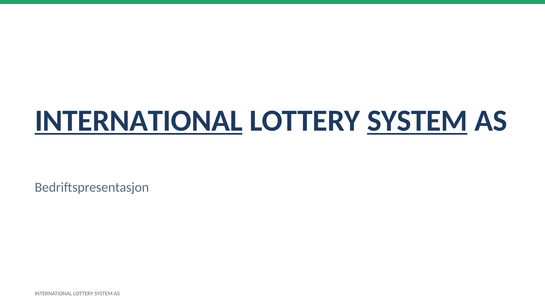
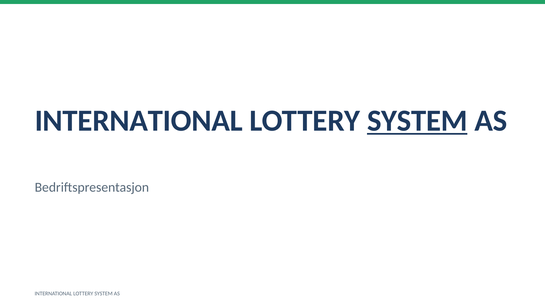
INTERNATIONAL underline: present -> none (139, 121)
